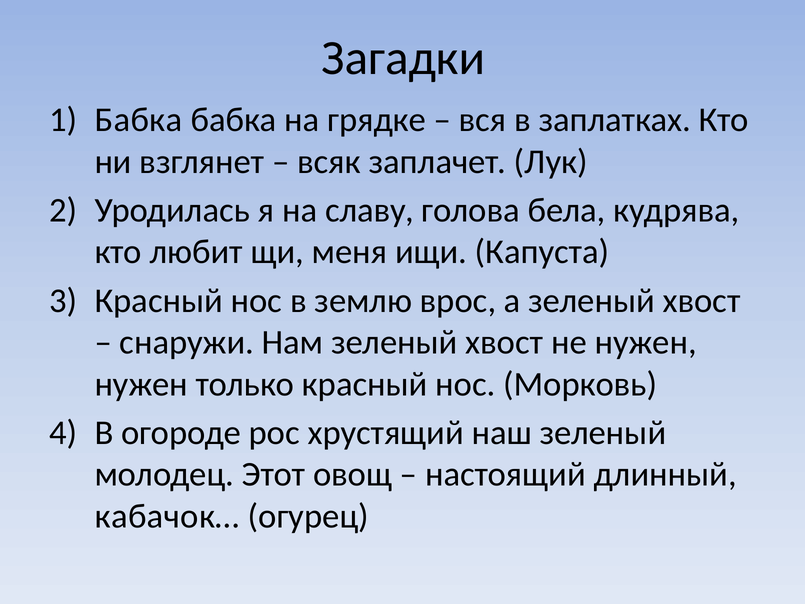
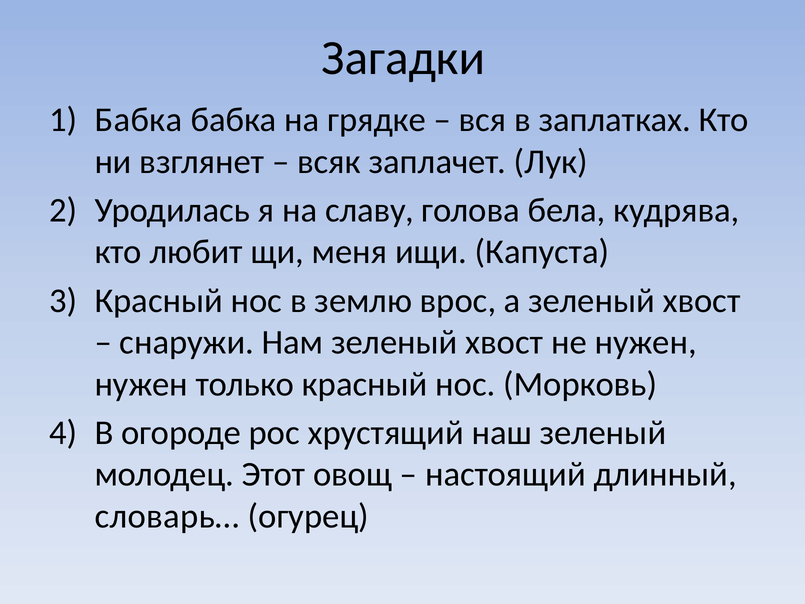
кабачок…: кабачок… -> словарь… (167, 516)
